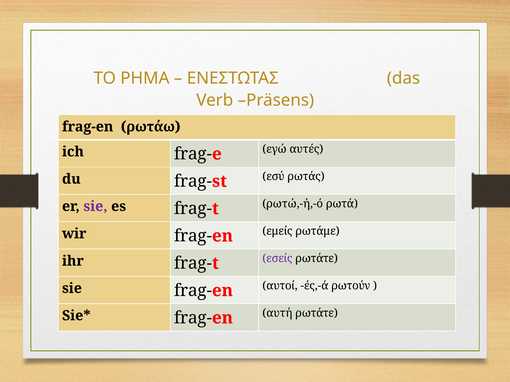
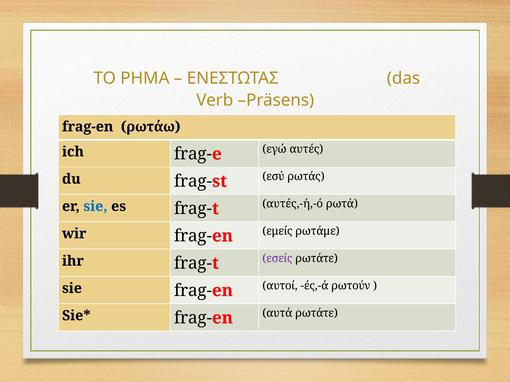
sie colour: purple -> blue (95, 207)
ρωτώ,-ή,-ό: ρωτώ,-ή,-ό -> αυτές,-ή,-ό (293, 204)
αυτή: αυτή -> αυτά (277, 313)
